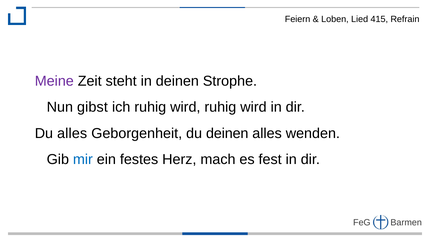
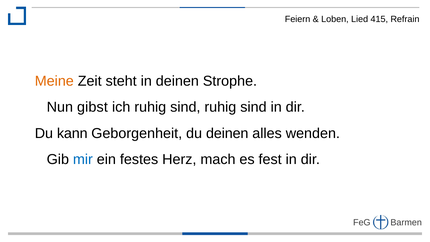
Meine colour: purple -> orange (54, 81)
ich ruhig wird: wird -> sind (185, 107)
wird: wird -> sind (253, 107)
Du alles: alles -> kann (72, 133)
